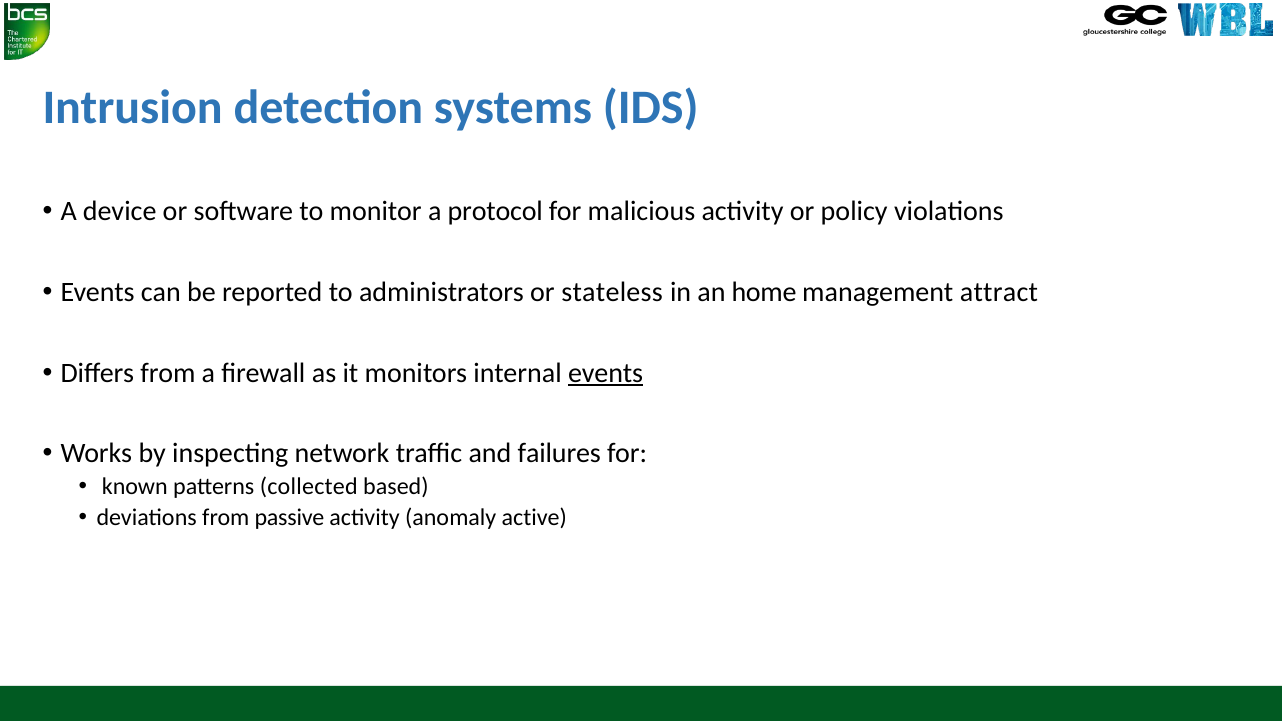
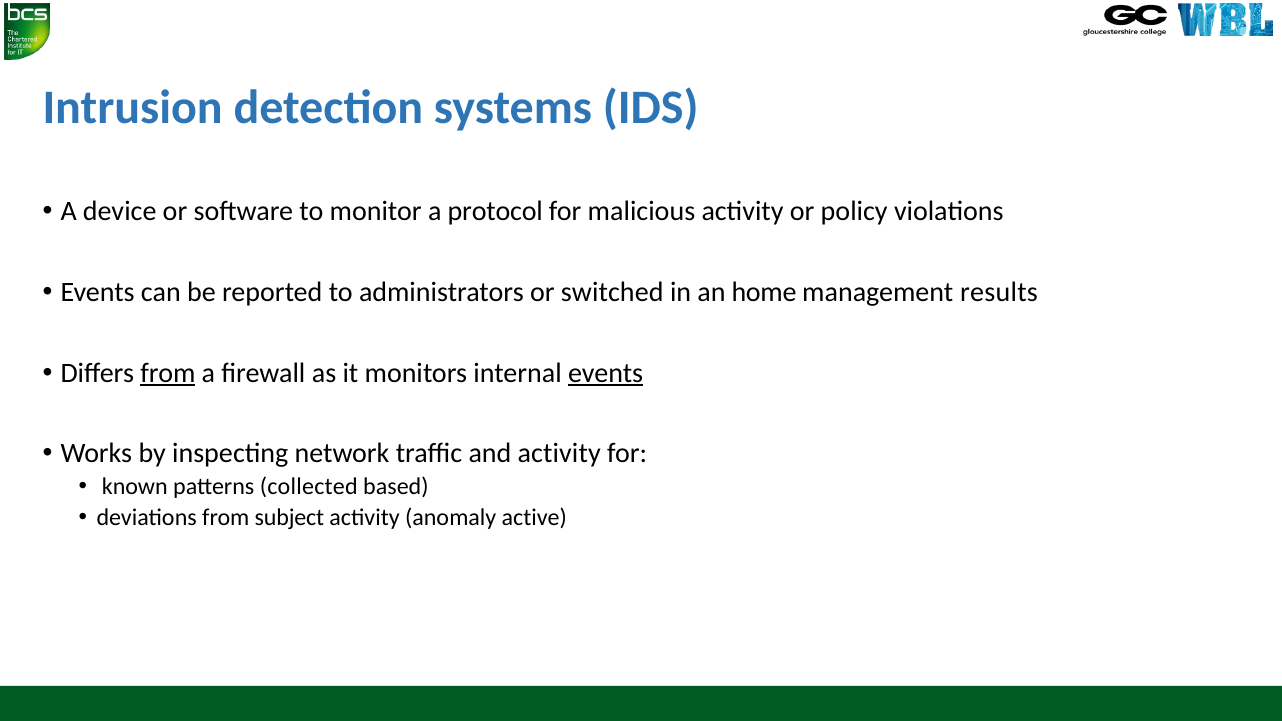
stateless: stateless -> switched (612, 292)
attract: attract -> results (999, 292)
from underline: none -> present (168, 373)
and failures: failures -> activity (559, 454)
passive: passive -> subject (289, 518)
